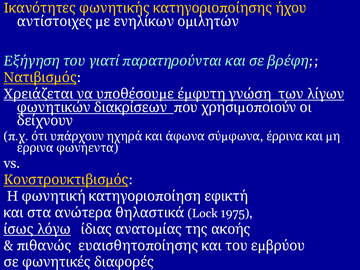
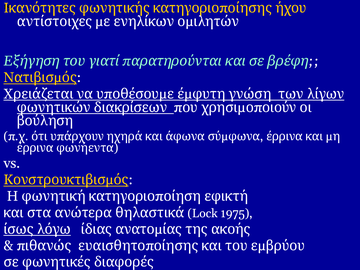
δείχνουν: δείχνουν -> βούληση (45, 121)
